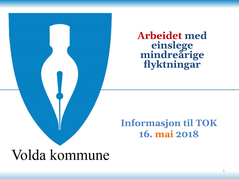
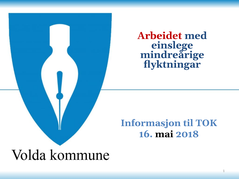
mai colour: orange -> black (164, 134)
